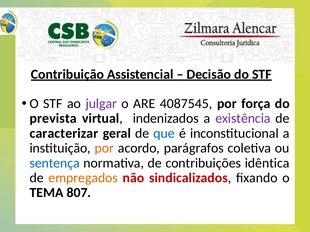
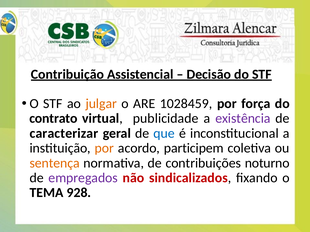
julgar colour: purple -> orange (101, 104)
4087545: 4087545 -> 1028459 (186, 104)
prevista: prevista -> contrato (53, 119)
indenizados: indenizados -> publicidade (166, 119)
parágrafos: parágrafos -> participem (194, 148)
sentença colour: blue -> orange (55, 163)
idêntica: idêntica -> noturno (267, 163)
empregados colour: orange -> purple (83, 178)
807: 807 -> 928 (79, 193)
